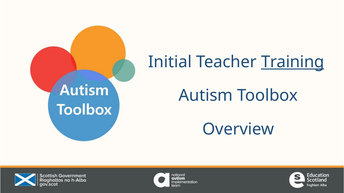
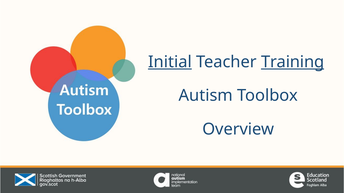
Initial underline: none -> present (170, 62)
